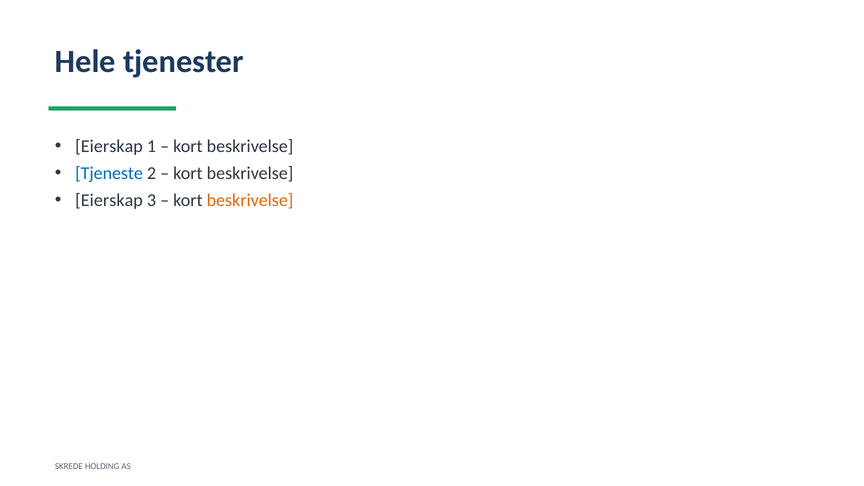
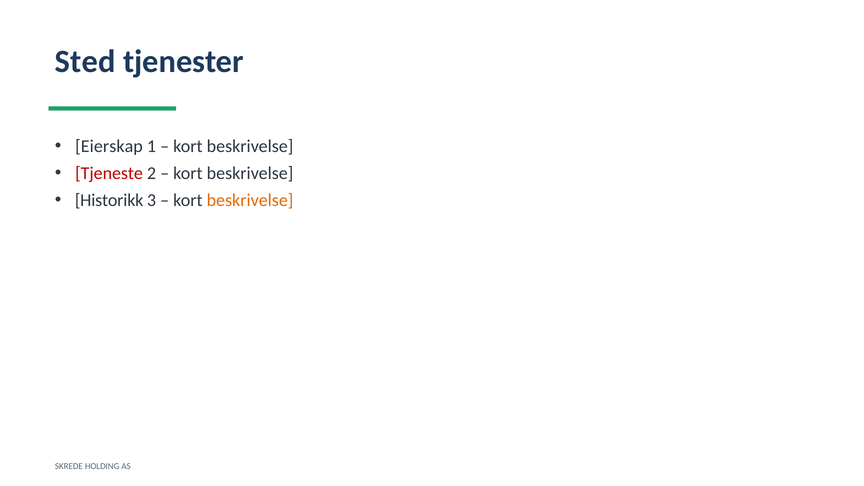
Hele: Hele -> Sted (85, 62)
Tjeneste colour: blue -> red (109, 173)
Eierskap: Eierskap -> Historikk (109, 200)
